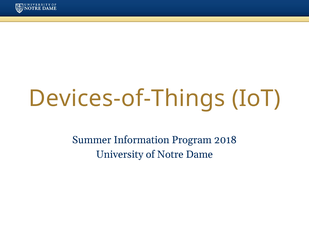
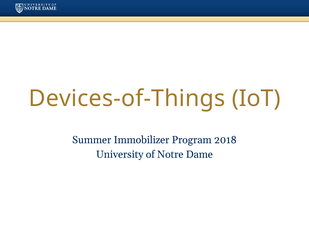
Information: Information -> Immobilizer (142, 140)
